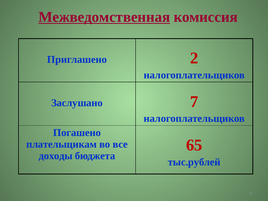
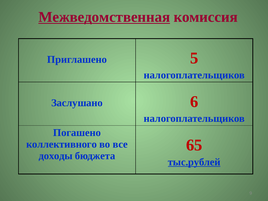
2: 2 -> 5 (194, 58)
7: 7 -> 6 (194, 102)
плательщикам: плательщикам -> коллективного (62, 144)
тыс.рублей underline: none -> present (194, 162)
